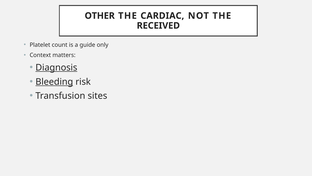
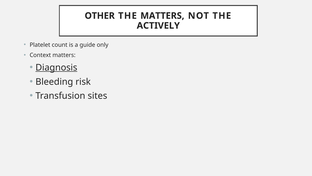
THE CARDIAC: CARDIAC -> MATTERS (162, 16)
RECEIVED: RECEIVED -> ACTIVELY (158, 26)
Bleeding underline: present -> none (54, 82)
